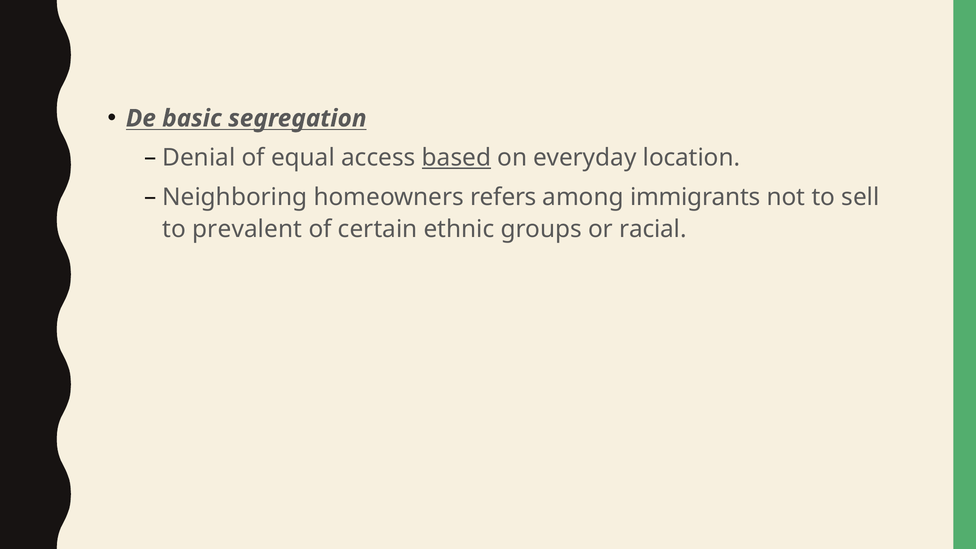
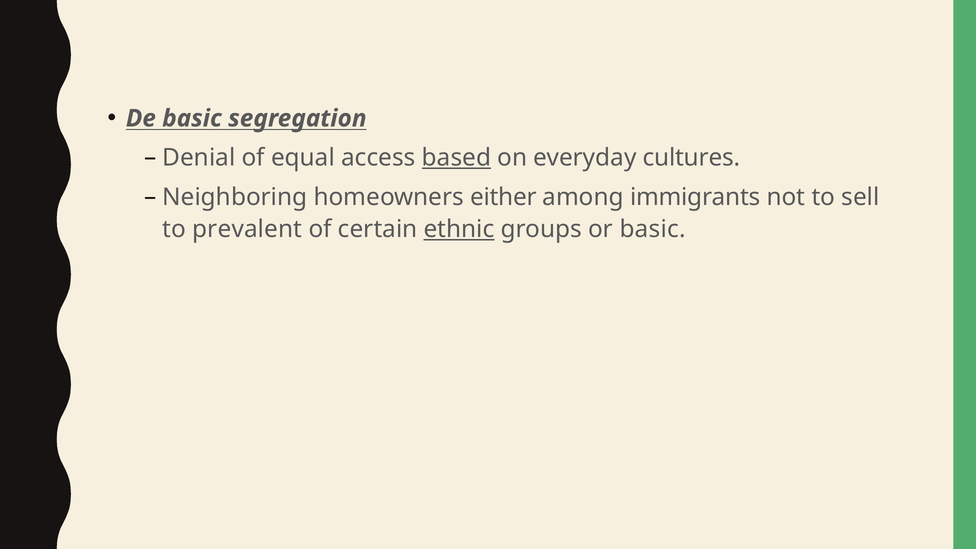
location: location -> cultures (692, 158)
refers: refers -> either (503, 197)
ethnic underline: none -> present (459, 229)
or racial: racial -> basic (653, 229)
